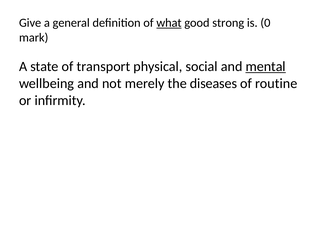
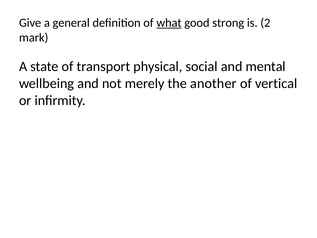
0: 0 -> 2 (265, 23)
mental underline: present -> none (266, 67)
diseases: diseases -> another (213, 83)
routine: routine -> vertical (276, 83)
